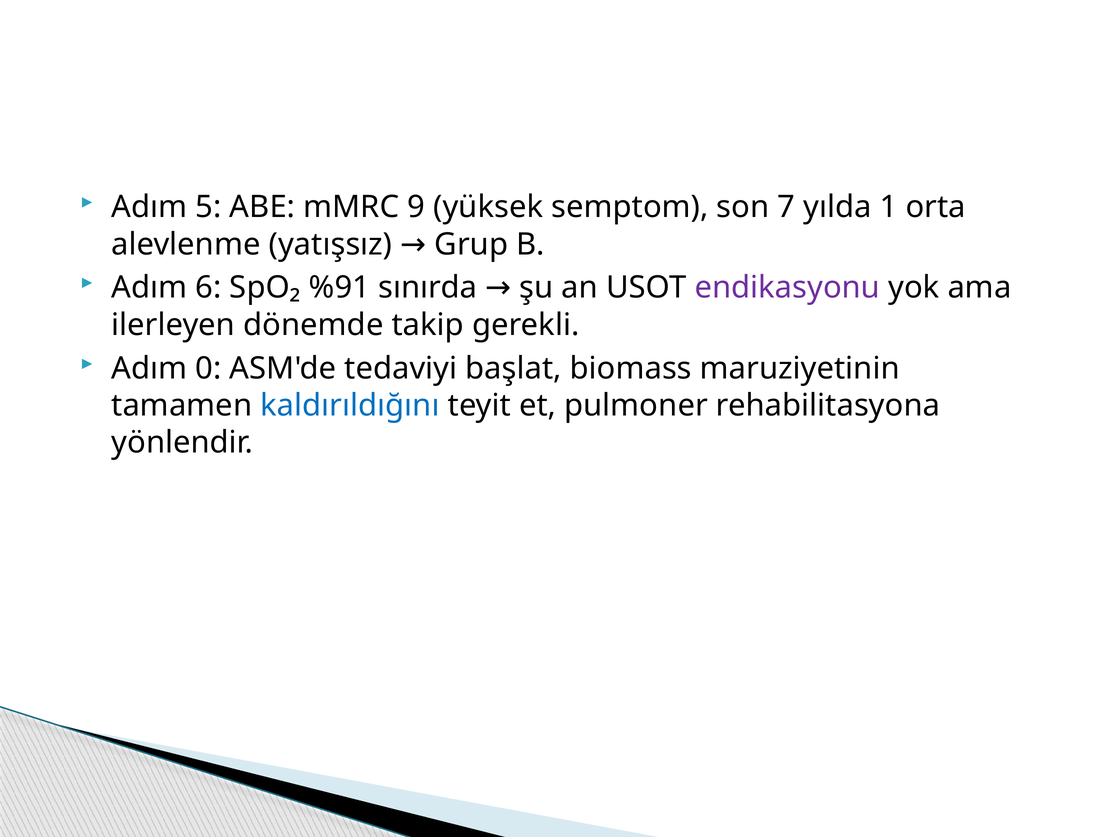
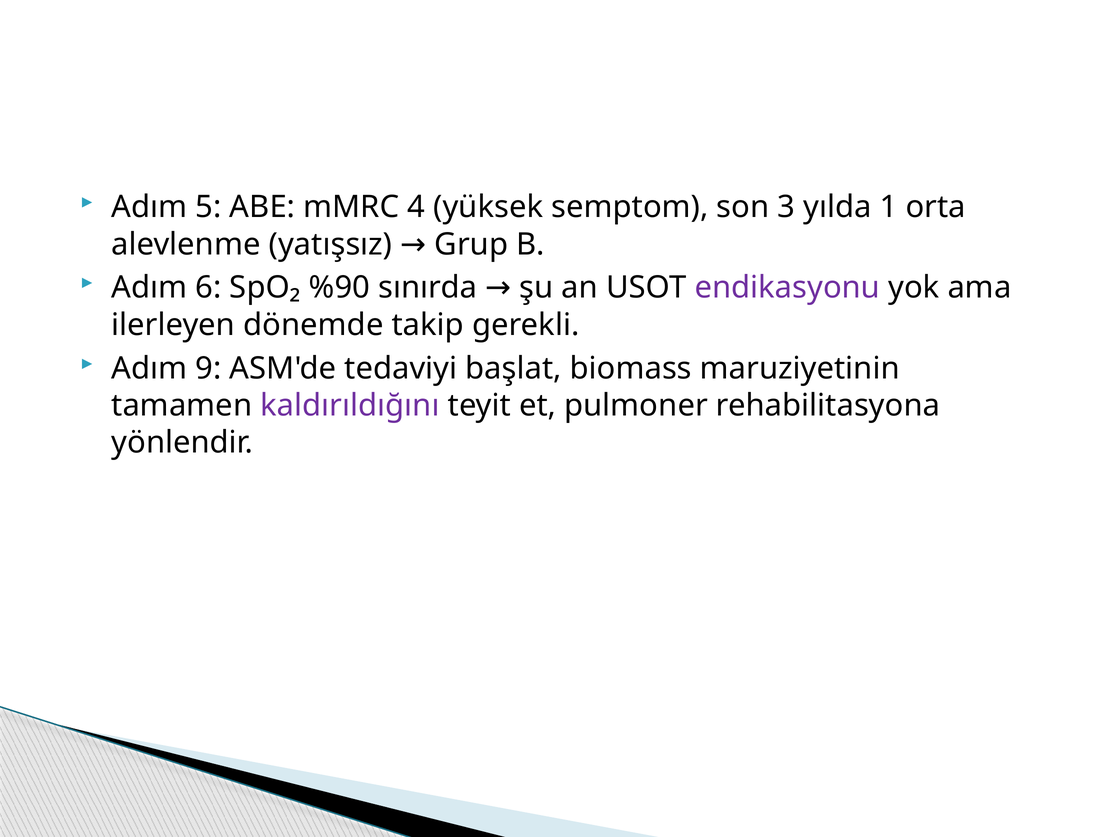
9: 9 -> 4 (416, 207)
7: 7 -> 3 (786, 207)
%91: %91 -> %90 (340, 288)
0: 0 -> 9 (208, 368)
kaldırıldığını colour: blue -> purple (350, 406)
